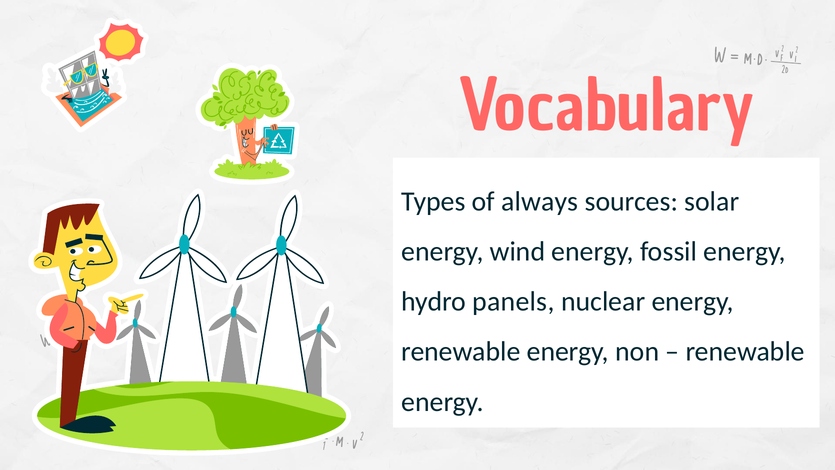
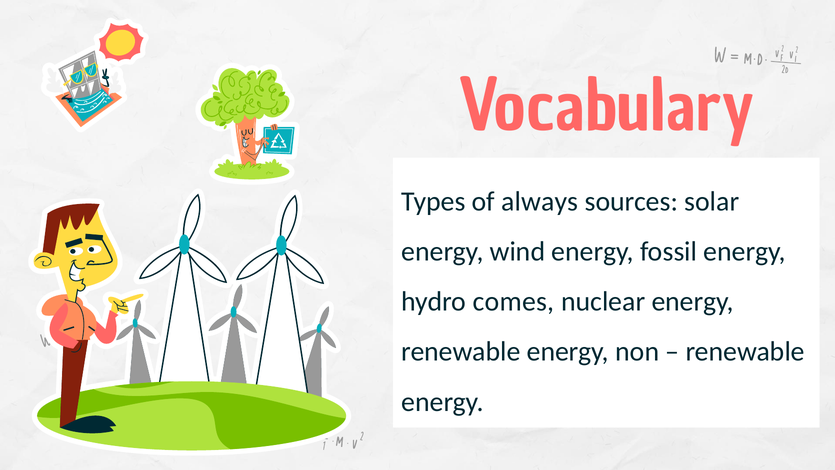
panels: panels -> comes (513, 301)
